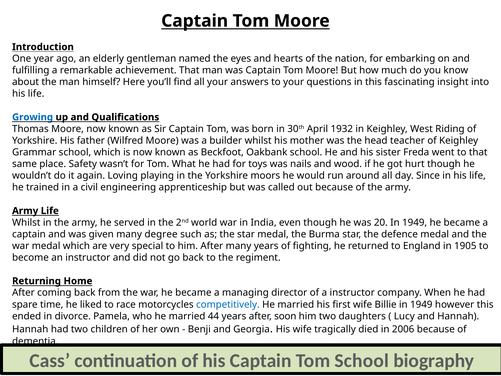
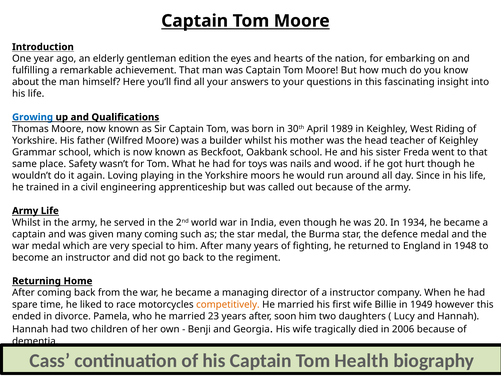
named: named -> edition (195, 59)
1932: 1932 -> 1989 (342, 129)
20 In 1949: 1949 -> 1934 (415, 222)
many degree: degree -> coming (161, 234)
1905: 1905 -> 1948 (465, 246)
competitively colour: blue -> orange (228, 304)
44: 44 -> 23 (213, 316)
Tom School: School -> Health (362, 360)
